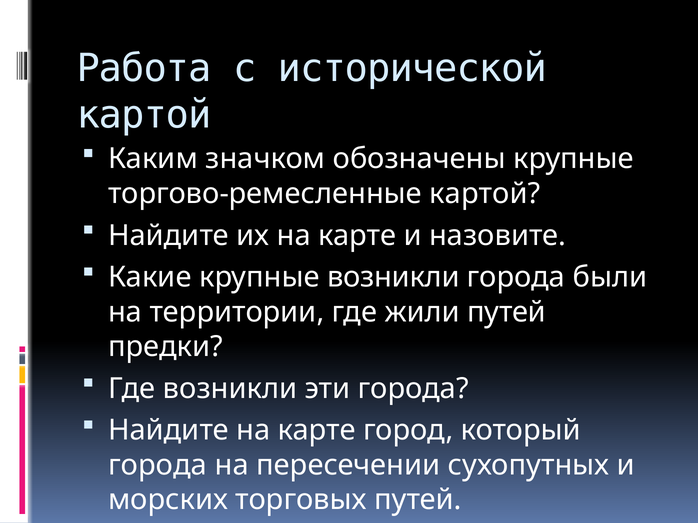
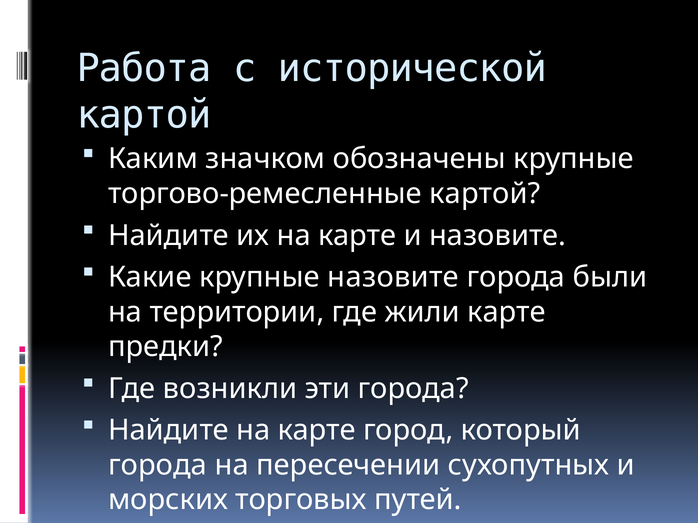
крупные возникли: возникли -> назовите (393, 277)
жили путей: путей -> карте (507, 312)
